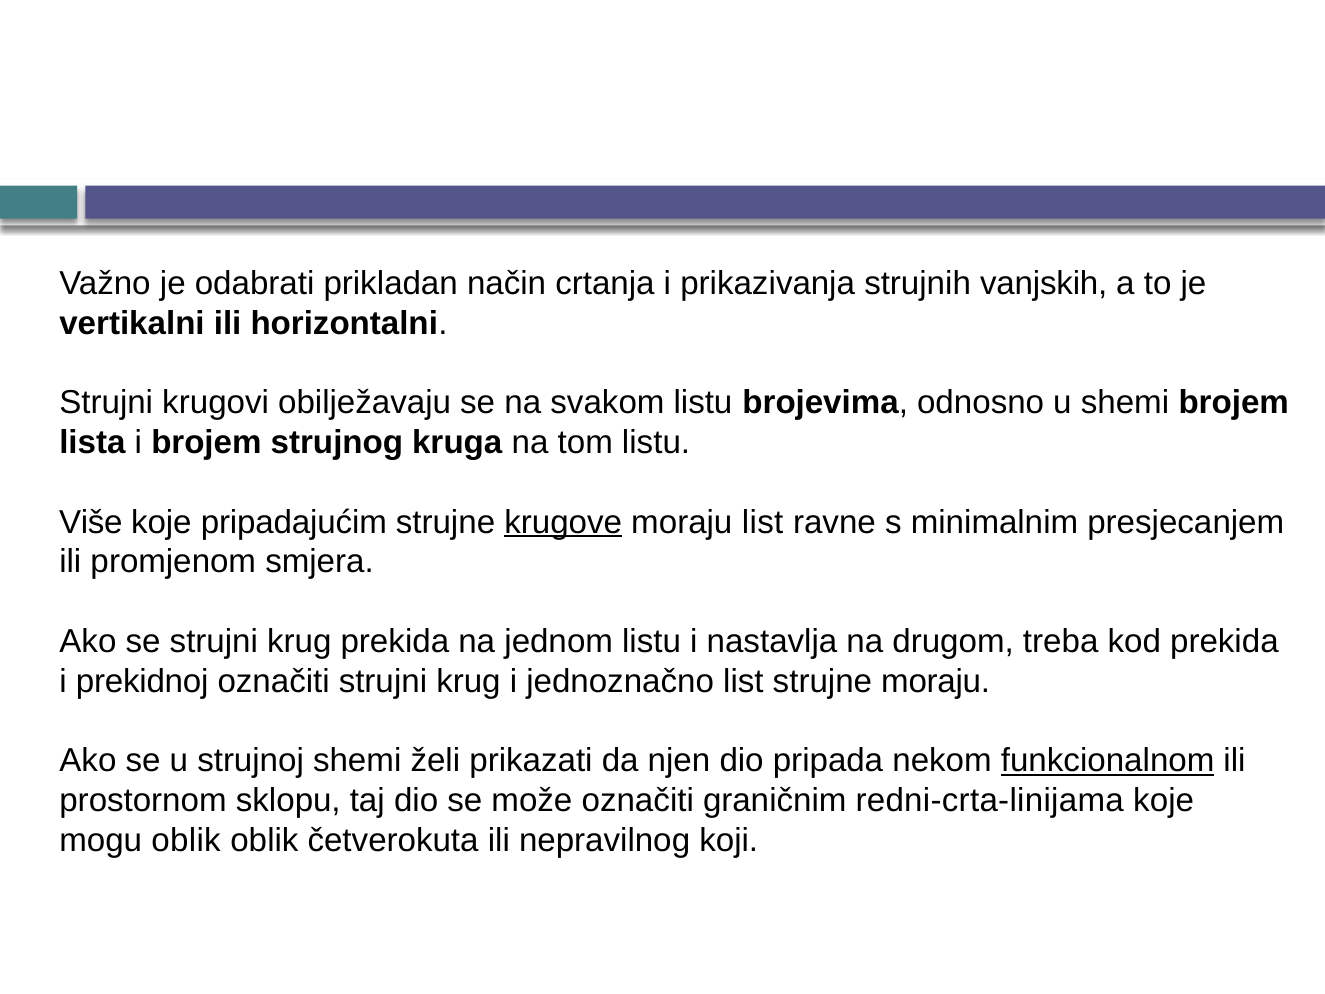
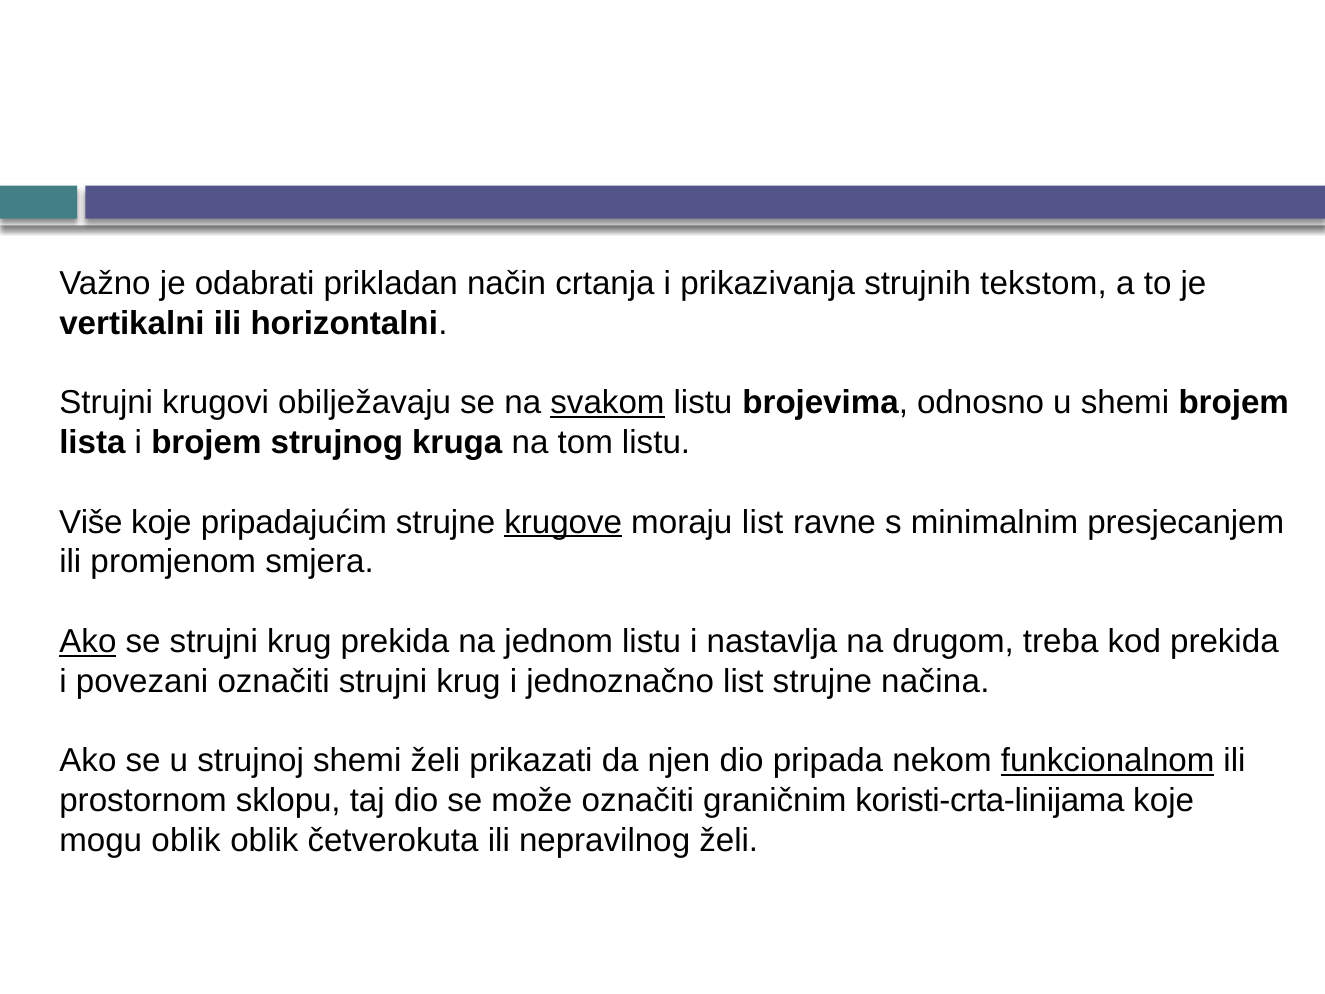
vanjskih: vanjskih -> tekstom (1043, 284)
svakom underline: none -> present (607, 403)
Ako underline: none -> present (88, 641)
prekidnoj: prekidnoj -> povezani (142, 681)
strujne moraju: moraju -> načina (935, 681)
redni-crta-linijama: redni-crta-linijama -> koristi-crta-linijama (990, 800)
nepravilnog koji: koji -> želi (729, 840)
